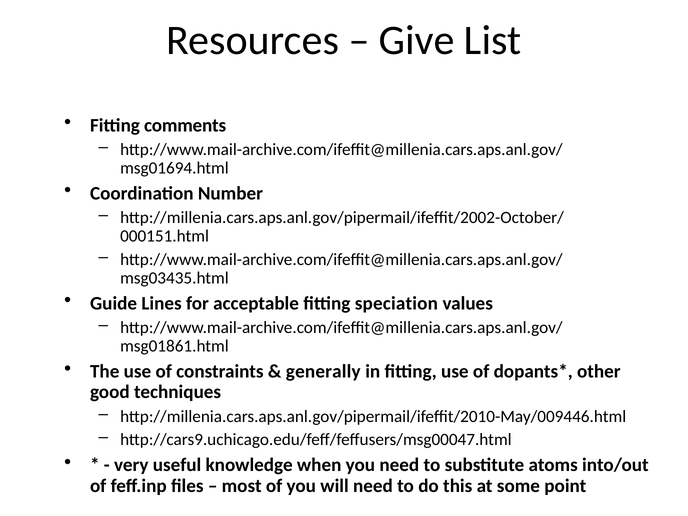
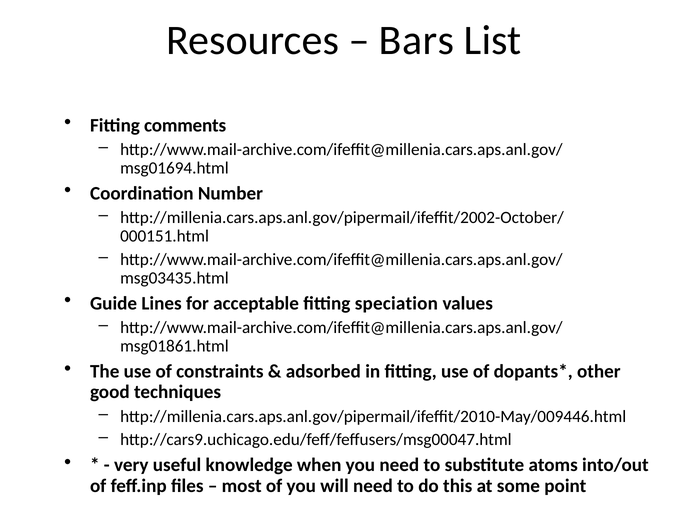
Give: Give -> Bars (417, 40)
generally: generally -> adsorbed (323, 372)
